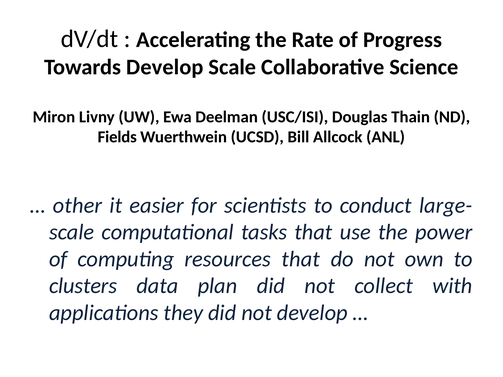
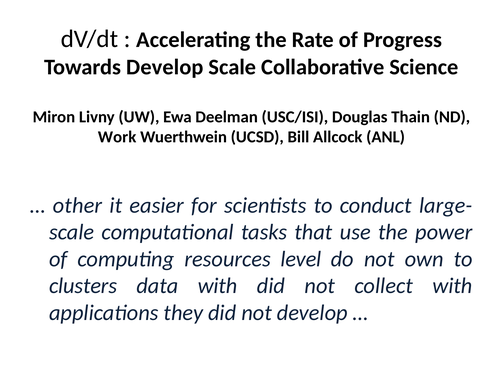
Fields: Fields -> Work (117, 137)
resources that: that -> level (301, 259)
data plan: plan -> with (218, 286)
